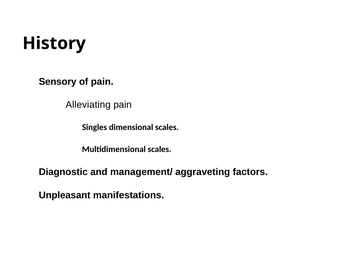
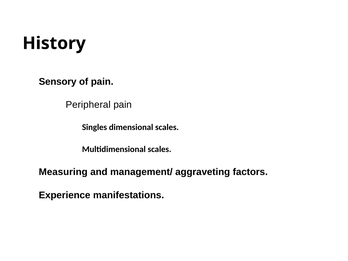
Alleviating: Alleviating -> Peripheral (88, 105)
Diagnostic: Diagnostic -> Measuring (63, 172)
Unpleasant: Unpleasant -> Experience (65, 195)
